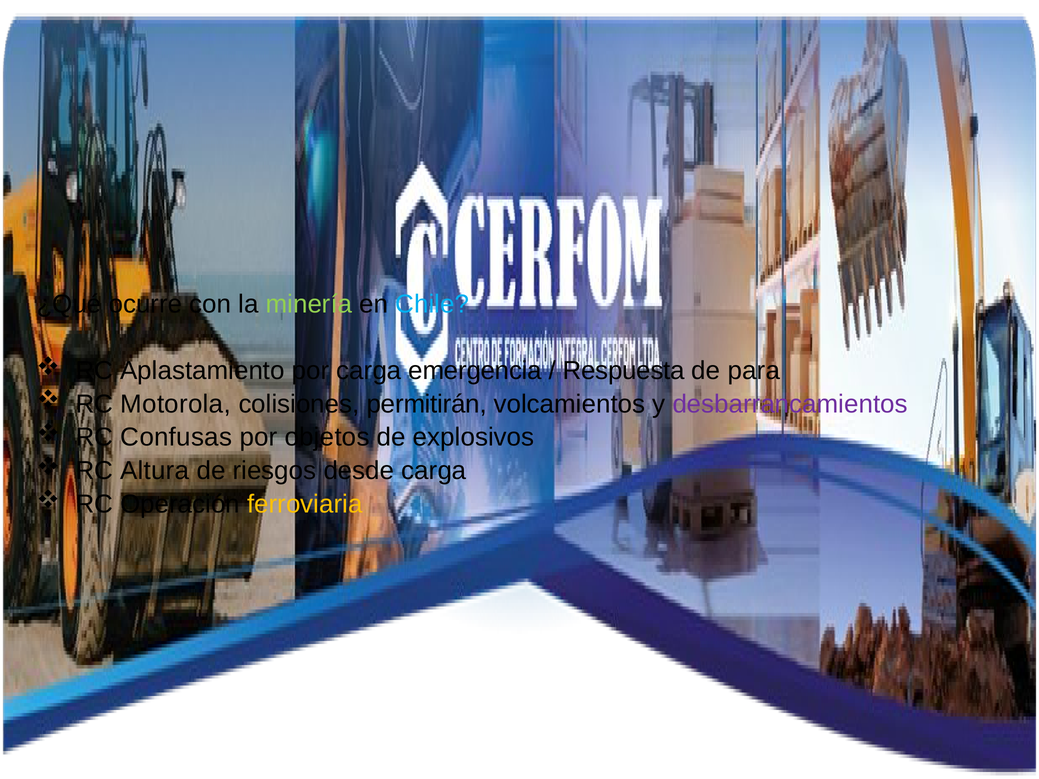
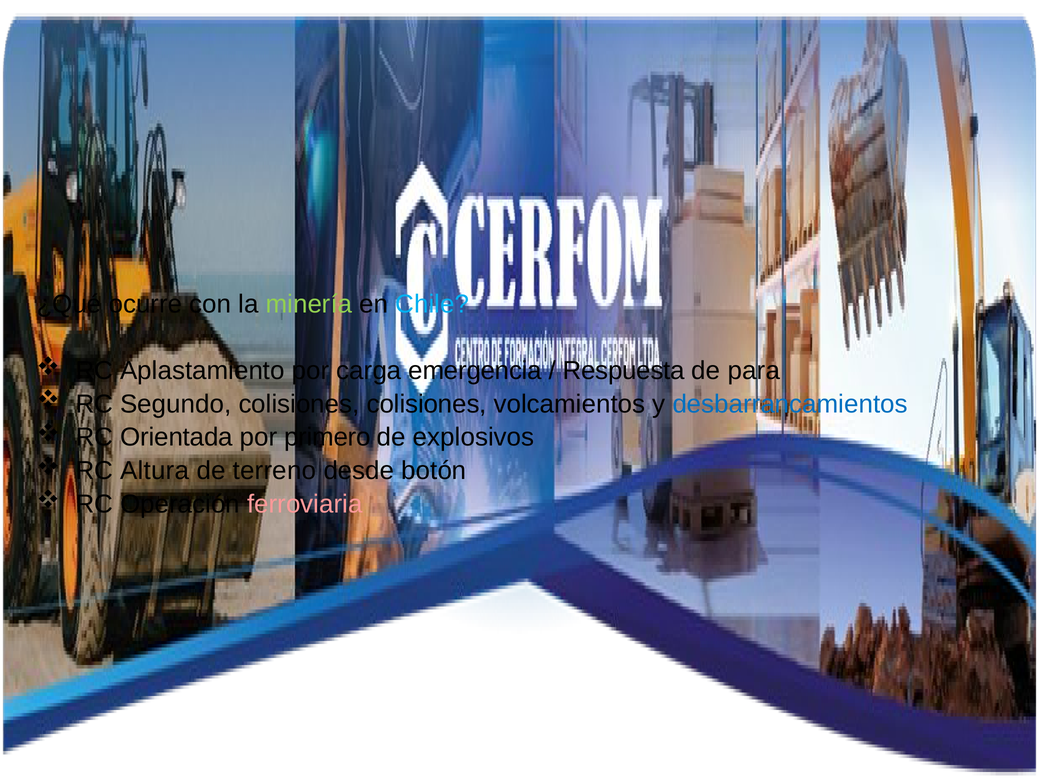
Motorola: Motorola -> Segundo (176, 404)
colisiones permitirán: permitirán -> colisiones (427, 404)
desbarrancamientos colour: purple -> blue (790, 404)
Confusas: Confusas -> Orientada (176, 438)
objetos: objetos -> primero (327, 438)
riesgos: riesgos -> terreno (274, 471)
desde carga: carga -> botón (434, 471)
ferroviaria colour: yellow -> pink (305, 504)
